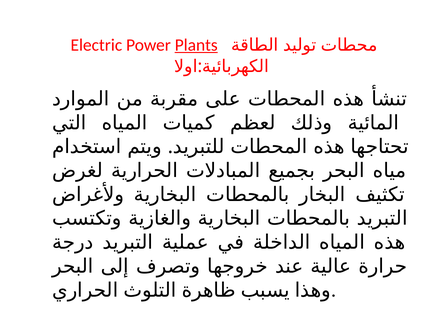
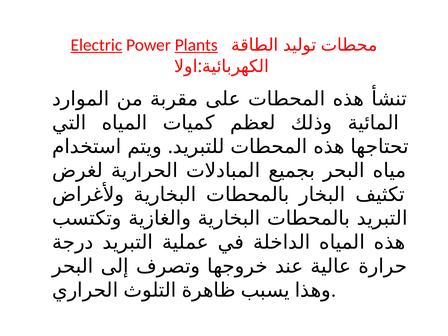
Electric underline: none -> present (96, 45)
